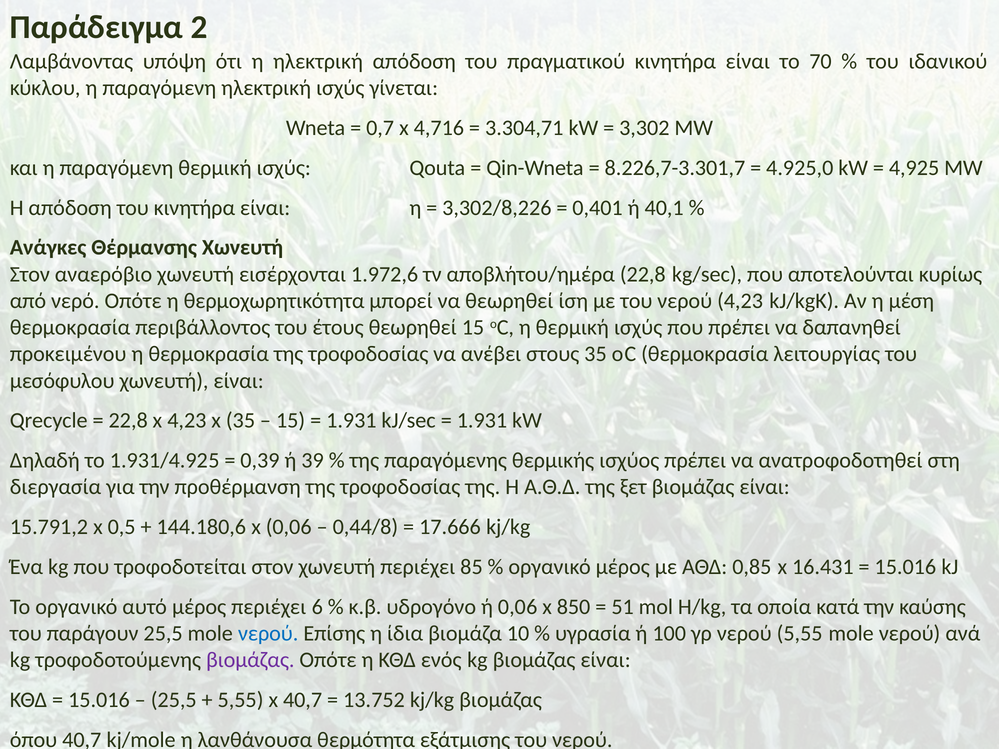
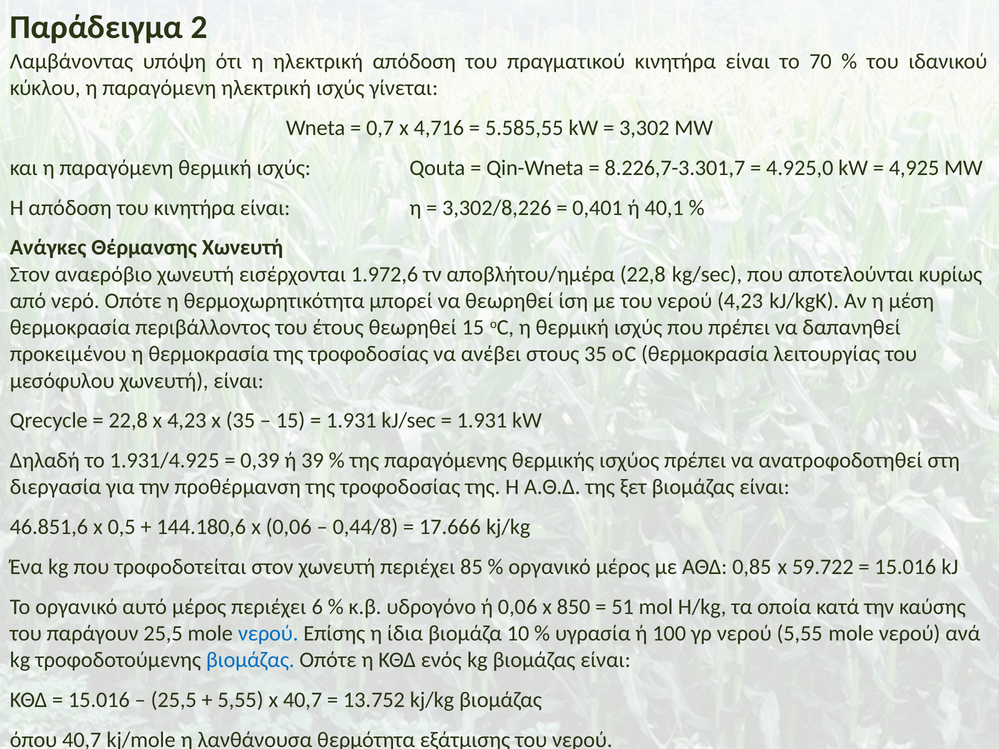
3.304,71: 3.304,71 -> 5.585,55 (524, 128)
15.791,2: 15.791,2 -> 46.851,6 (49, 527)
16.431: 16.431 -> 59.722 (823, 567)
βιομάζας colour: purple -> blue (250, 660)
